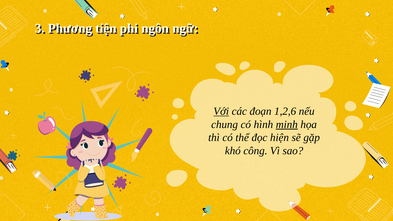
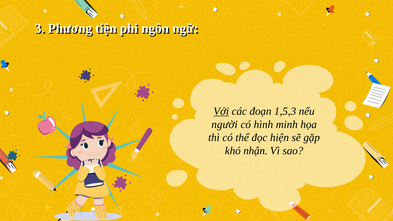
1,2,6: 1,2,6 -> 1,5,3 (285, 111)
chung: chung -> người (225, 124)
minh underline: present -> none (287, 124)
công: công -> nhận (255, 151)
